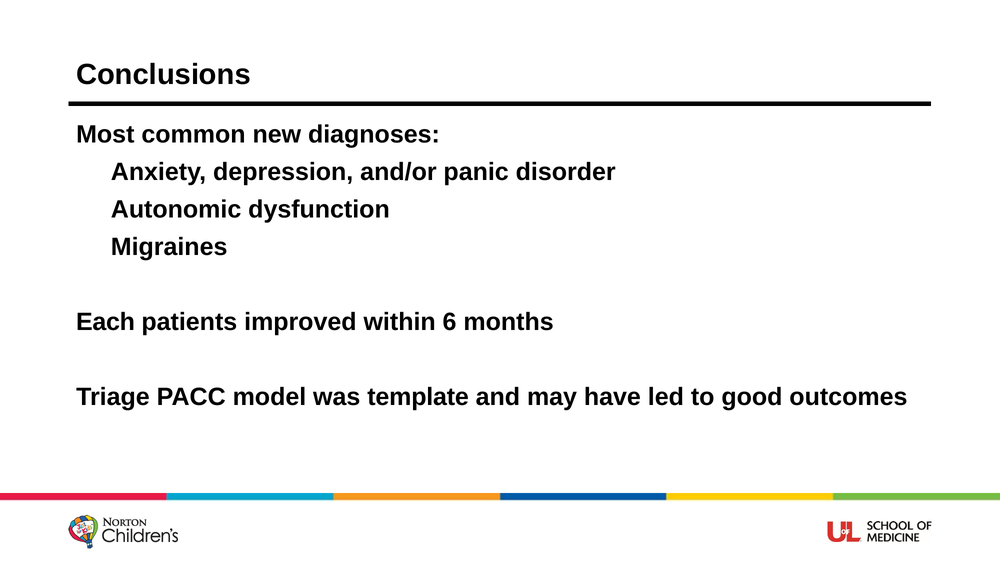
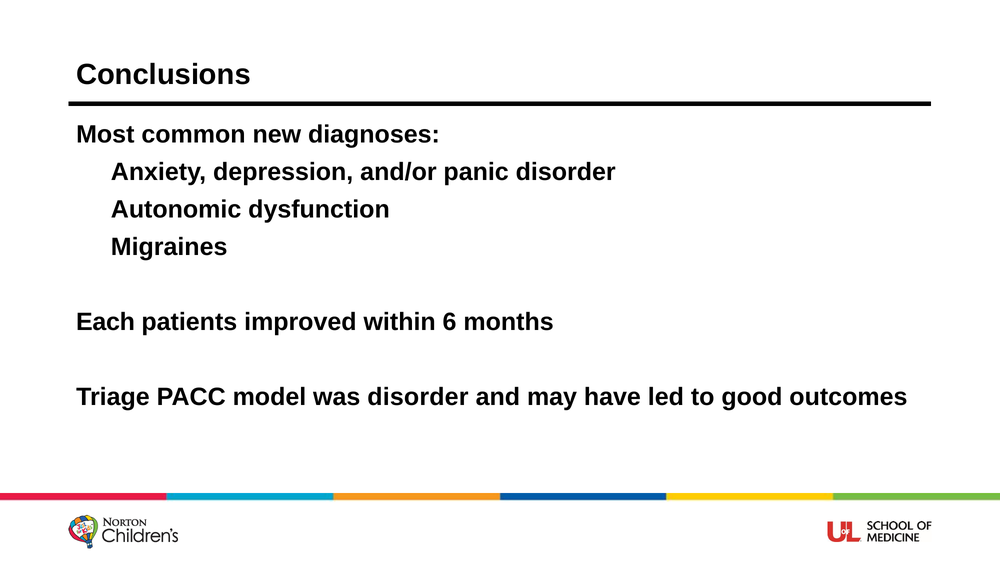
was template: template -> disorder (418, 396)
